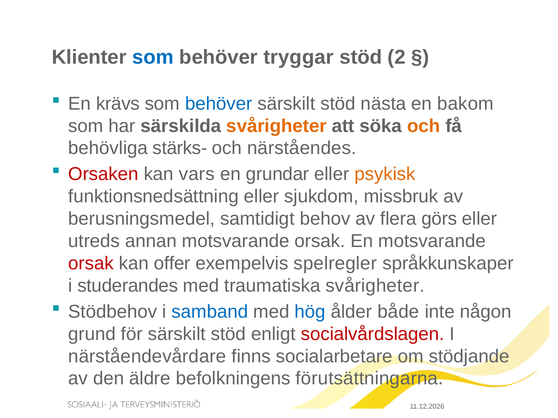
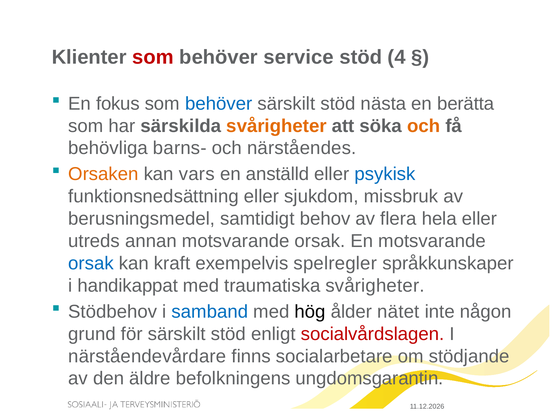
som colour: blue -> red (153, 57)
tryggar: tryggar -> service (299, 57)
2: 2 -> 4 (397, 57)
krävs: krävs -> fokus (118, 104)
bakom: bakom -> berätta (466, 104)
stärks-: stärks- -> barns- (180, 148)
Orsaken colour: red -> orange (103, 174)
grundar: grundar -> anställd (278, 174)
psykisk colour: orange -> blue (385, 174)
görs: görs -> hela (439, 219)
orsak colour: red -> blue (91, 264)
offer: offer -> kraft (172, 264)
studerandes: studerandes -> handikappat (128, 286)
hög colour: blue -> black (310, 312)
både: både -> nätet (398, 312)
förutsättningarna: förutsättningarna -> ungdomsgarantin (370, 379)
